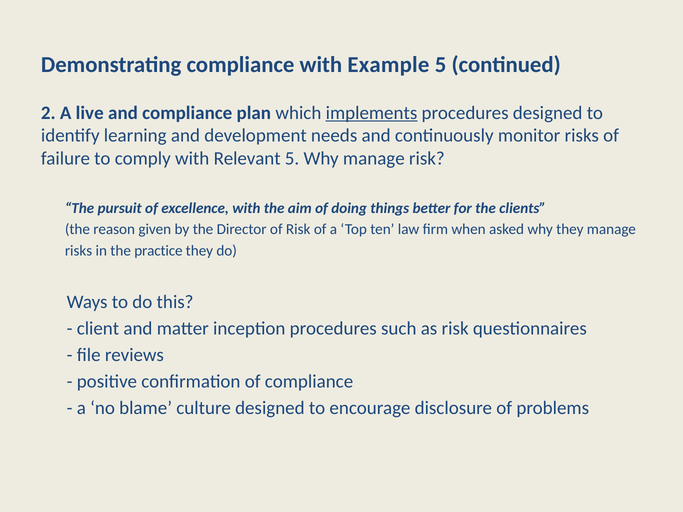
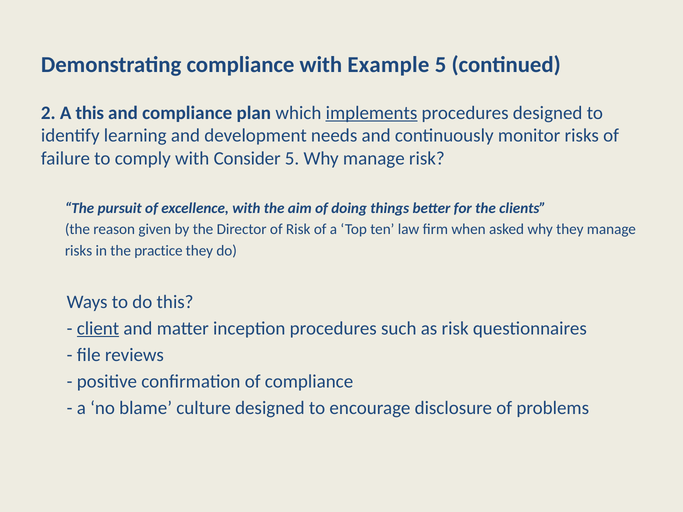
A live: live -> this (90, 113)
Relevant: Relevant -> Consider (247, 159)
client underline: none -> present (98, 329)
